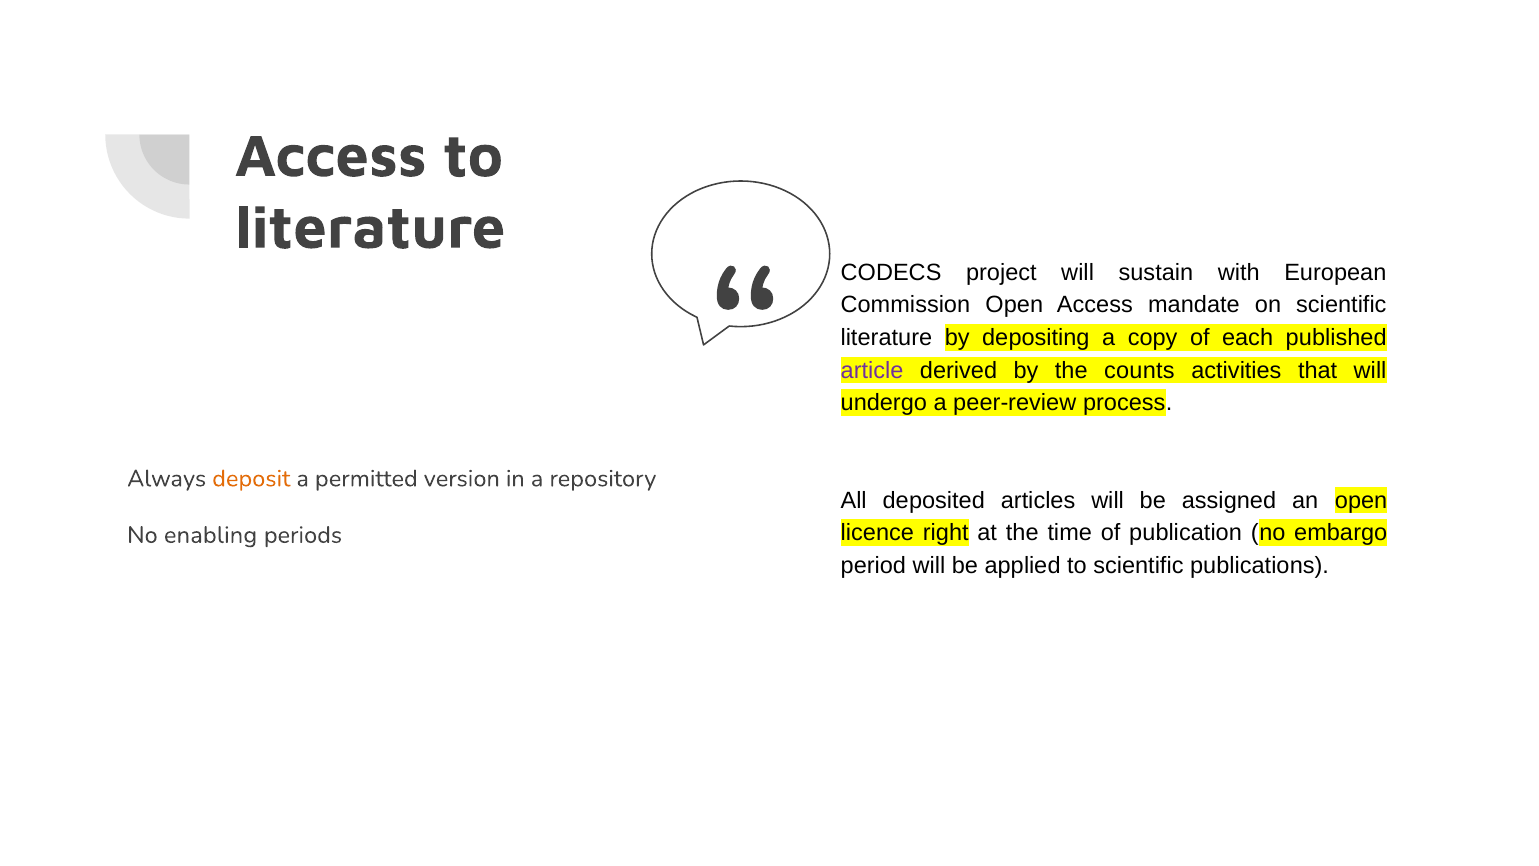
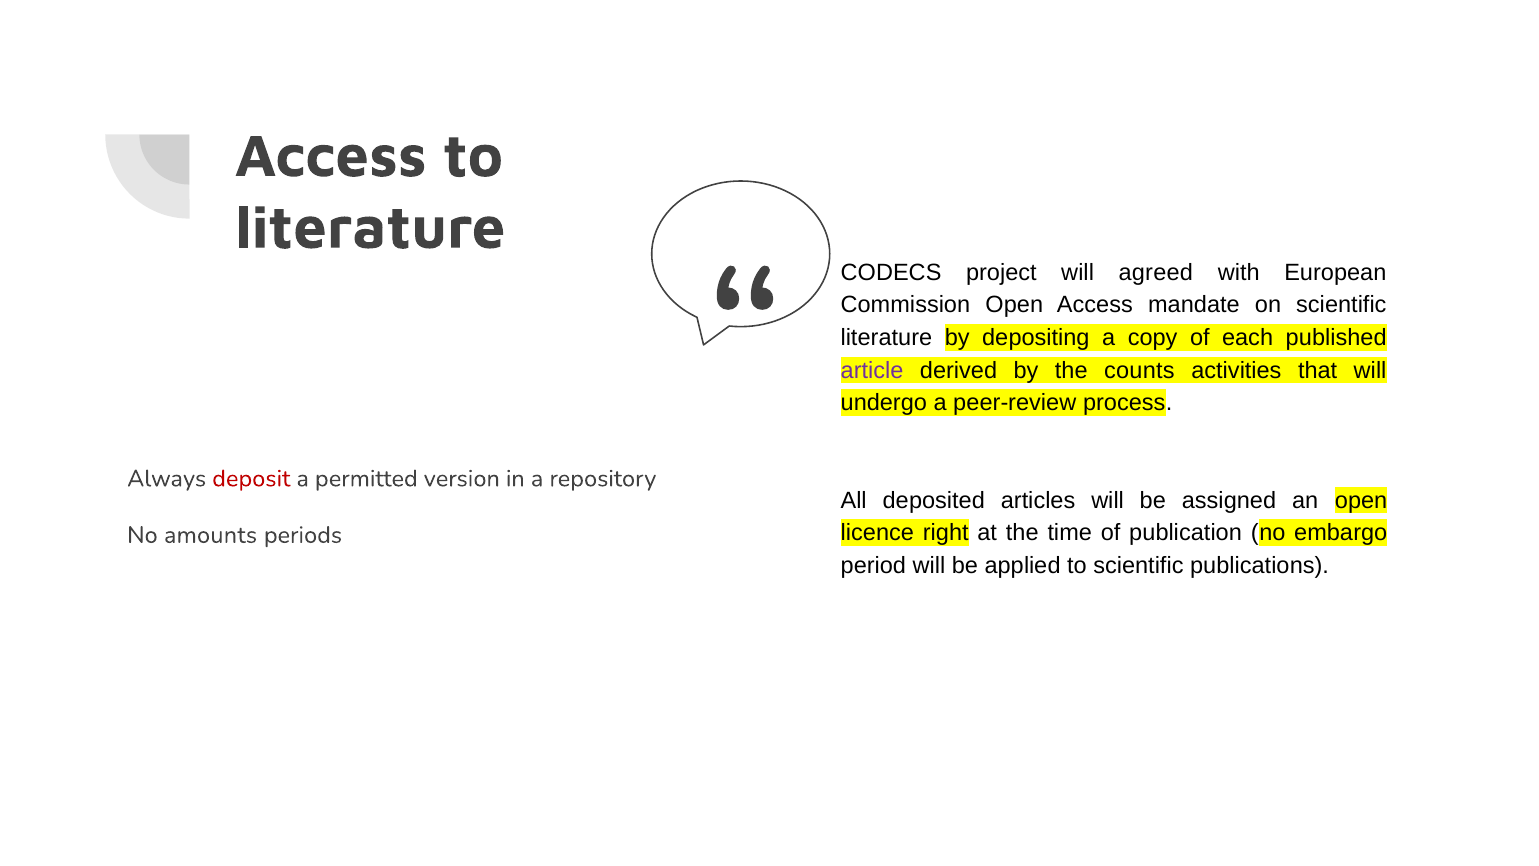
sustain: sustain -> agreed (1156, 273)
deposit colour: orange -> red (251, 478)
enabling: enabling -> amounts (211, 535)
